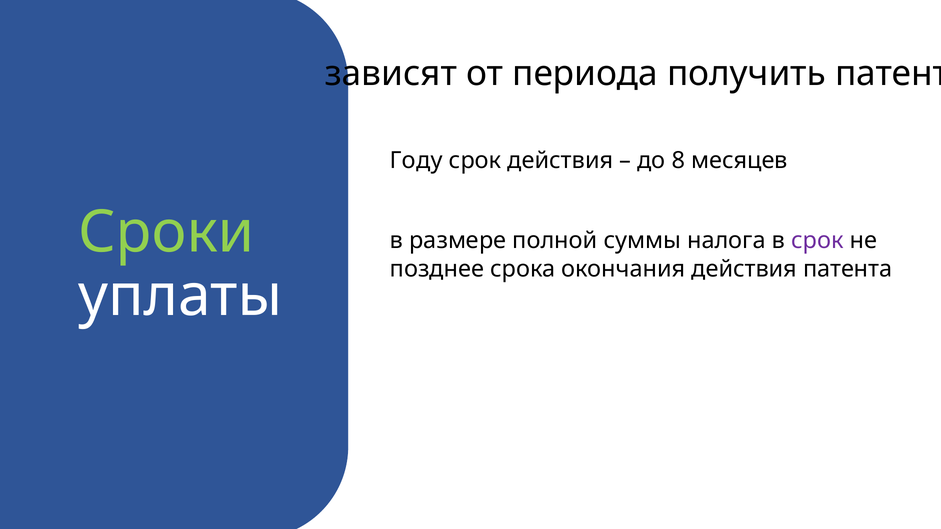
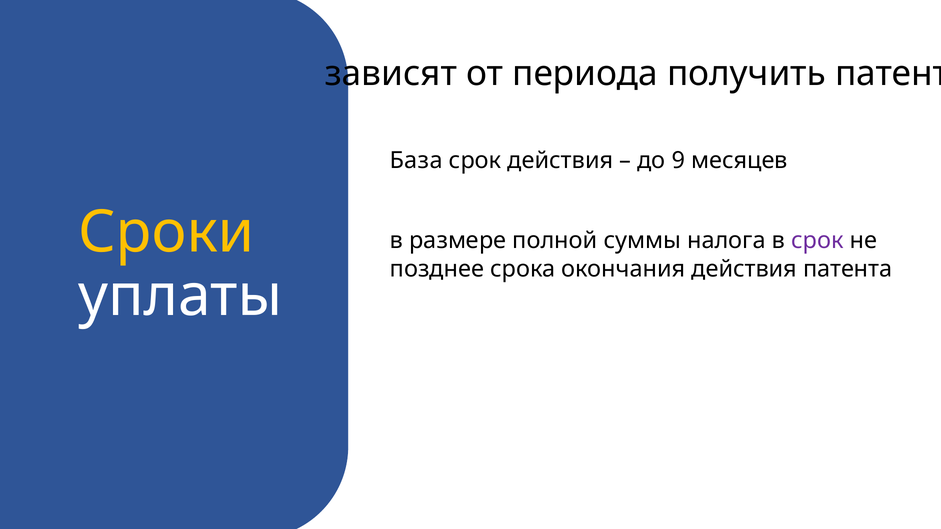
Году: Году -> База (416, 160)
8: 8 -> 9 (678, 160)
Сроки colour: light green -> yellow (166, 233)
